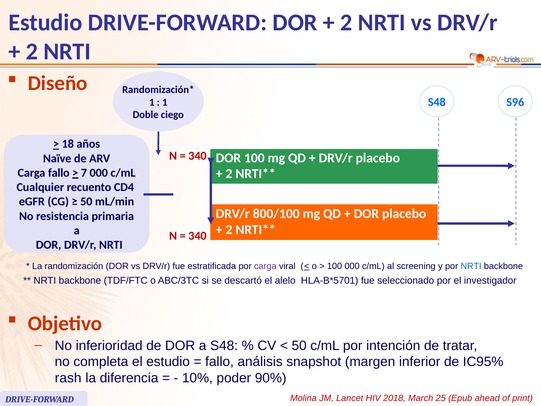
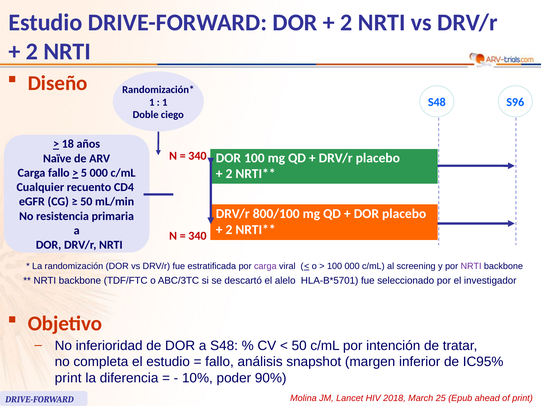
7: 7 -> 5 (84, 173)
NRTI colour: blue -> purple (471, 266)
rash: rash -> print (68, 378)
